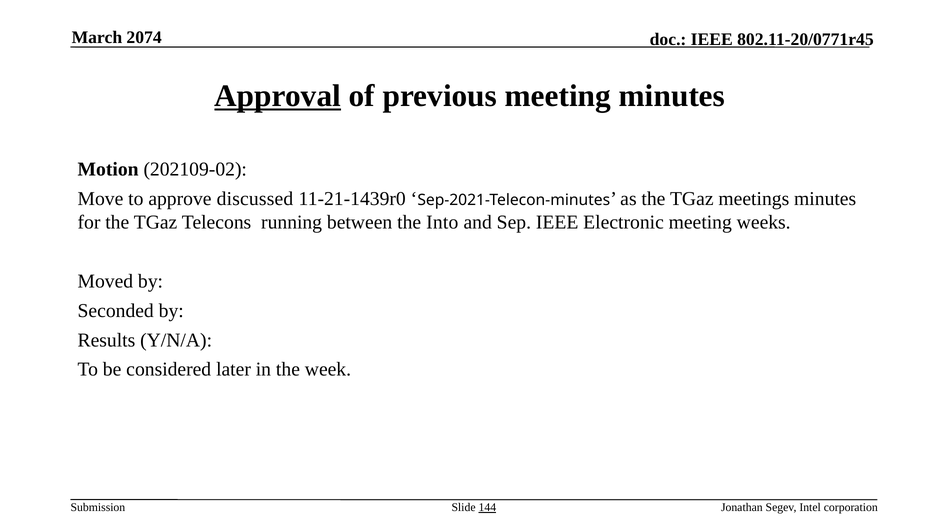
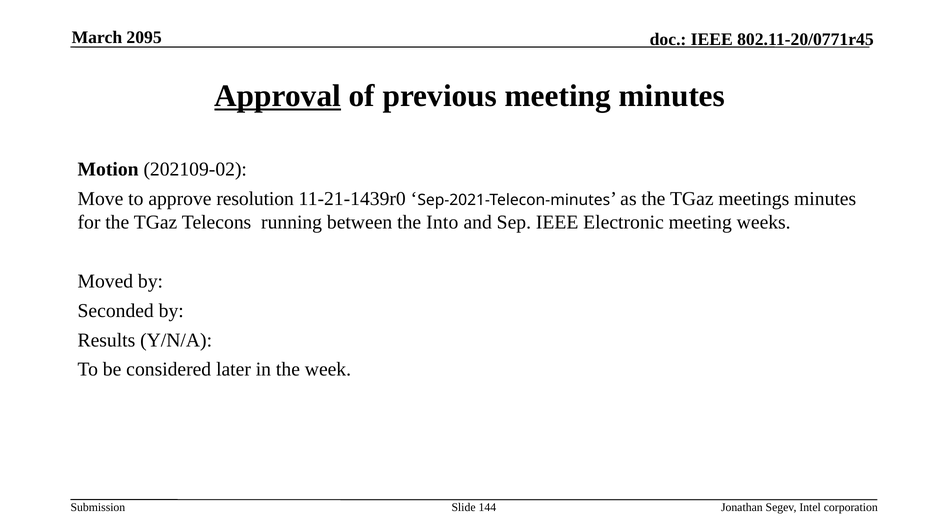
2074: 2074 -> 2095 (144, 37)
discussed: discussed -> resolution (255, 199)
144 underline: present -> none (487, 507)
